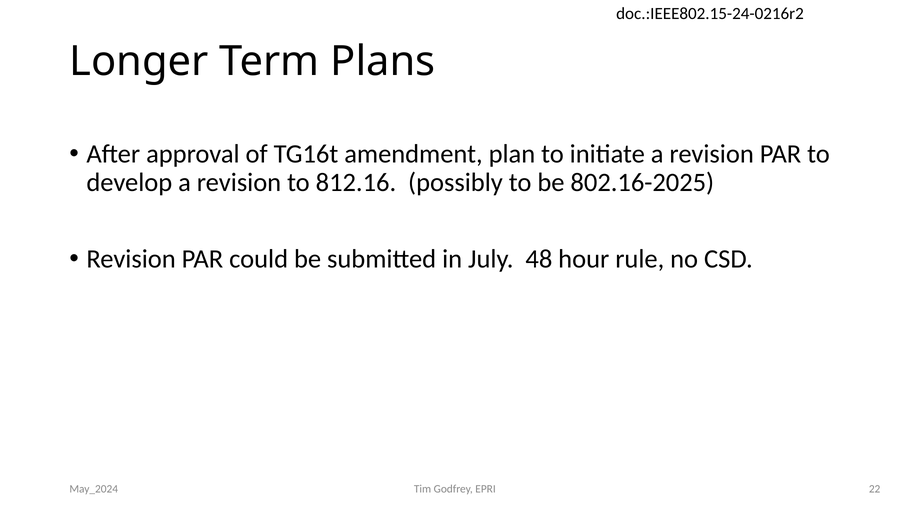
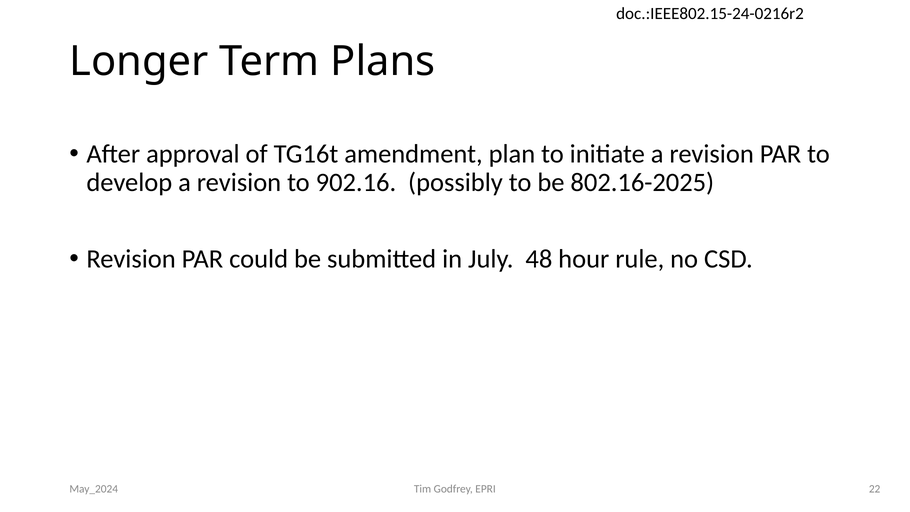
812.16: 812.16 -> 902.16 (356, 183)
